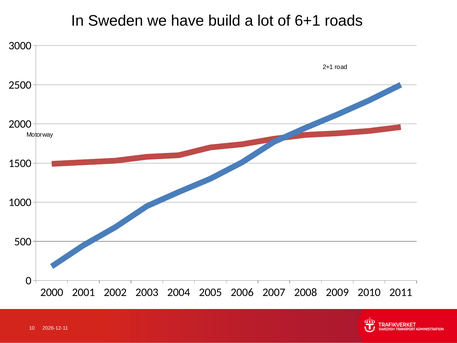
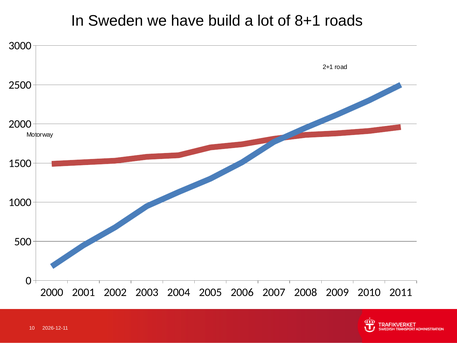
6+1: 6+1 -> 8+1 (308, 21)
